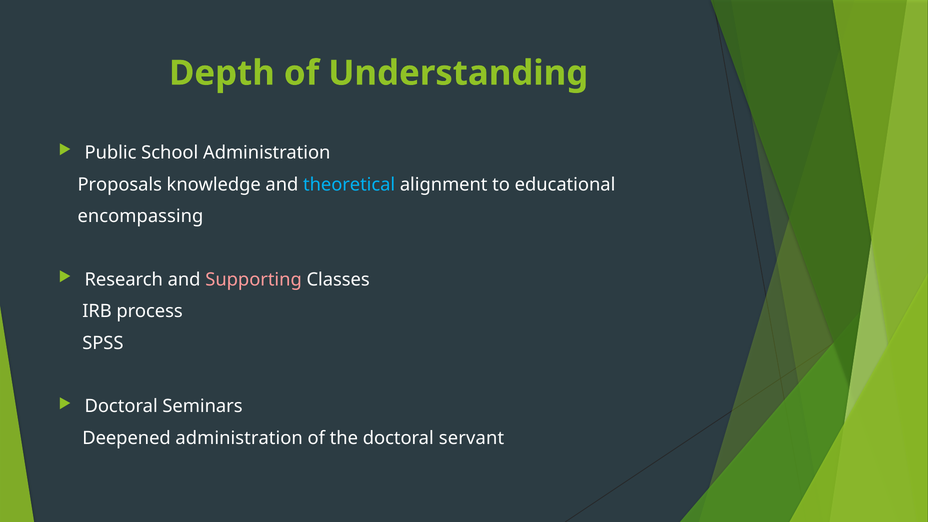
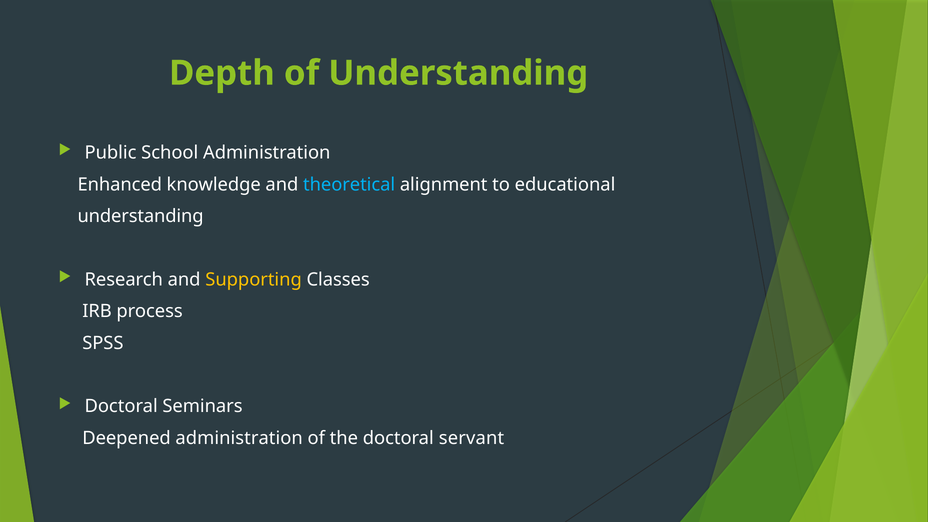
Proposals: Proposals -> Enhanced (120, 184)
encompassing: encompassing -> understanding (141, 216)
Supporting colour: pink -> yellow (254, 280)
